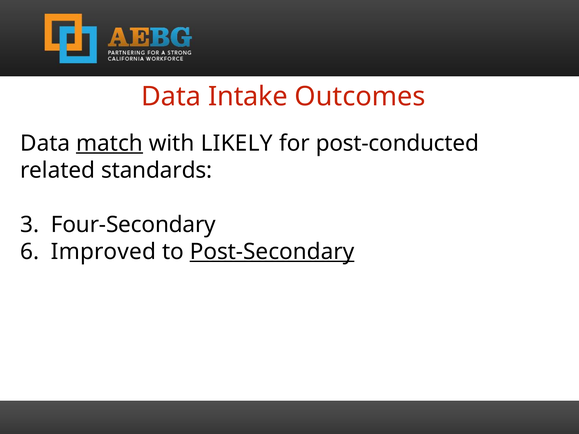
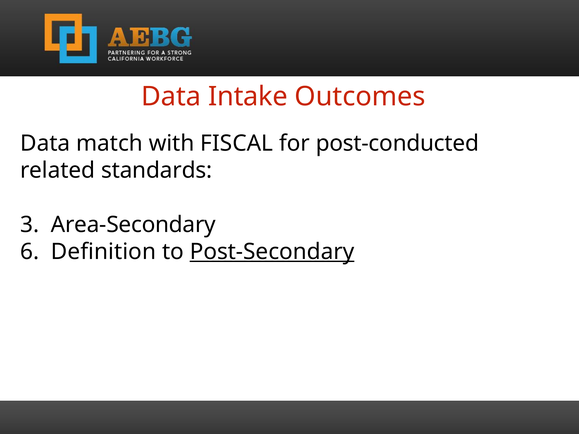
match underline: present -> none (109, 143)
LIKELY: LIKELY -> FISCAL (237, 143)
Four-Secondary: Four-Secondary -> Area-Secondary (133, 225)
Improved: Improved -> Definition (103, 252)
